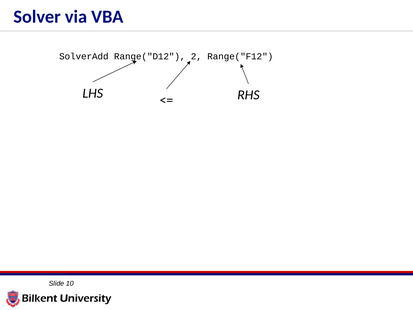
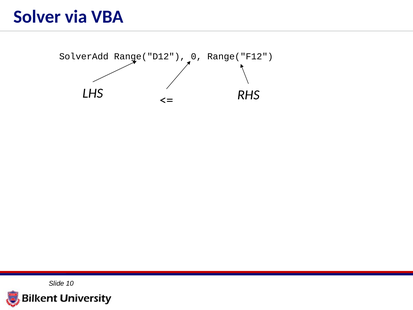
2: 2 -> 0 (196, 56)
